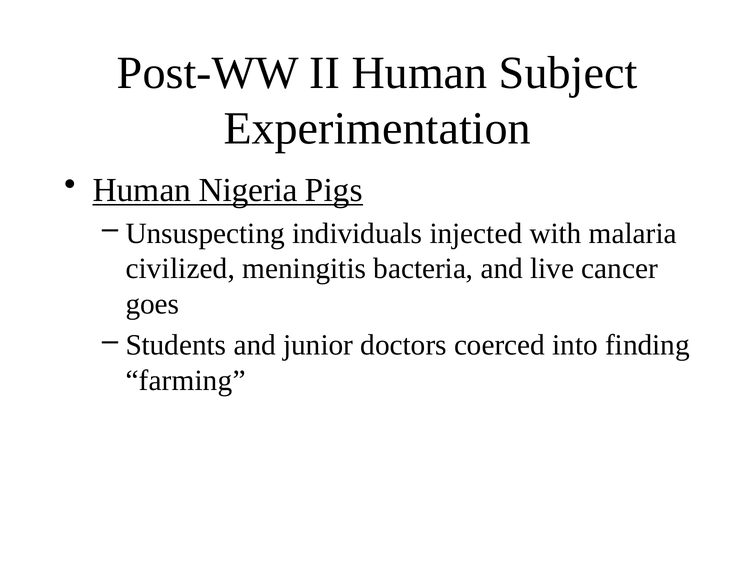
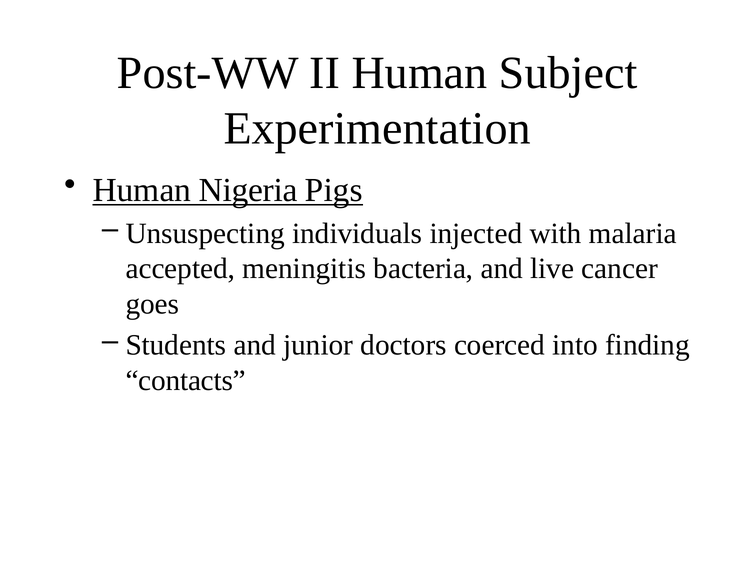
civilized: civilized -> accepted (180, 268)
farming: farming -> contacts (186, 380)
